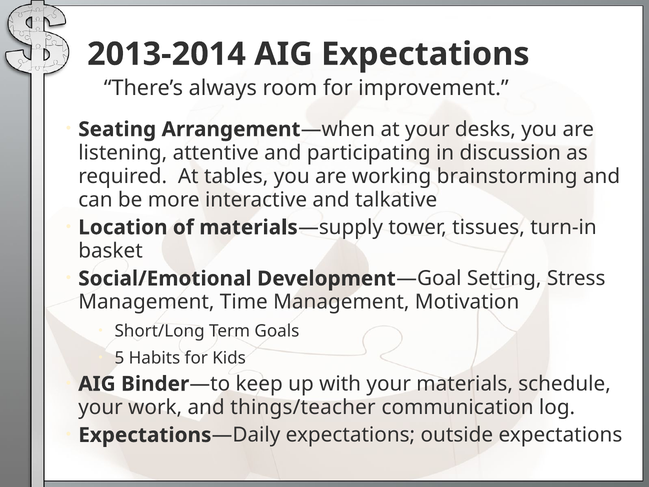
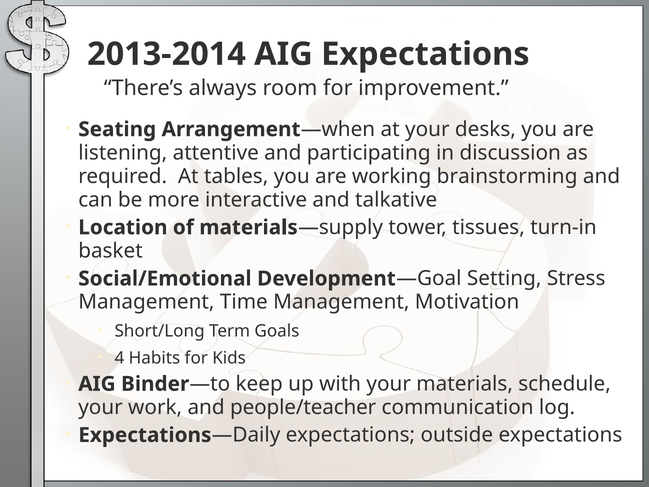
5: 5 -> 4 (119, 358)
things/teacher: things/teacher -> people/teacher (303, 407)
